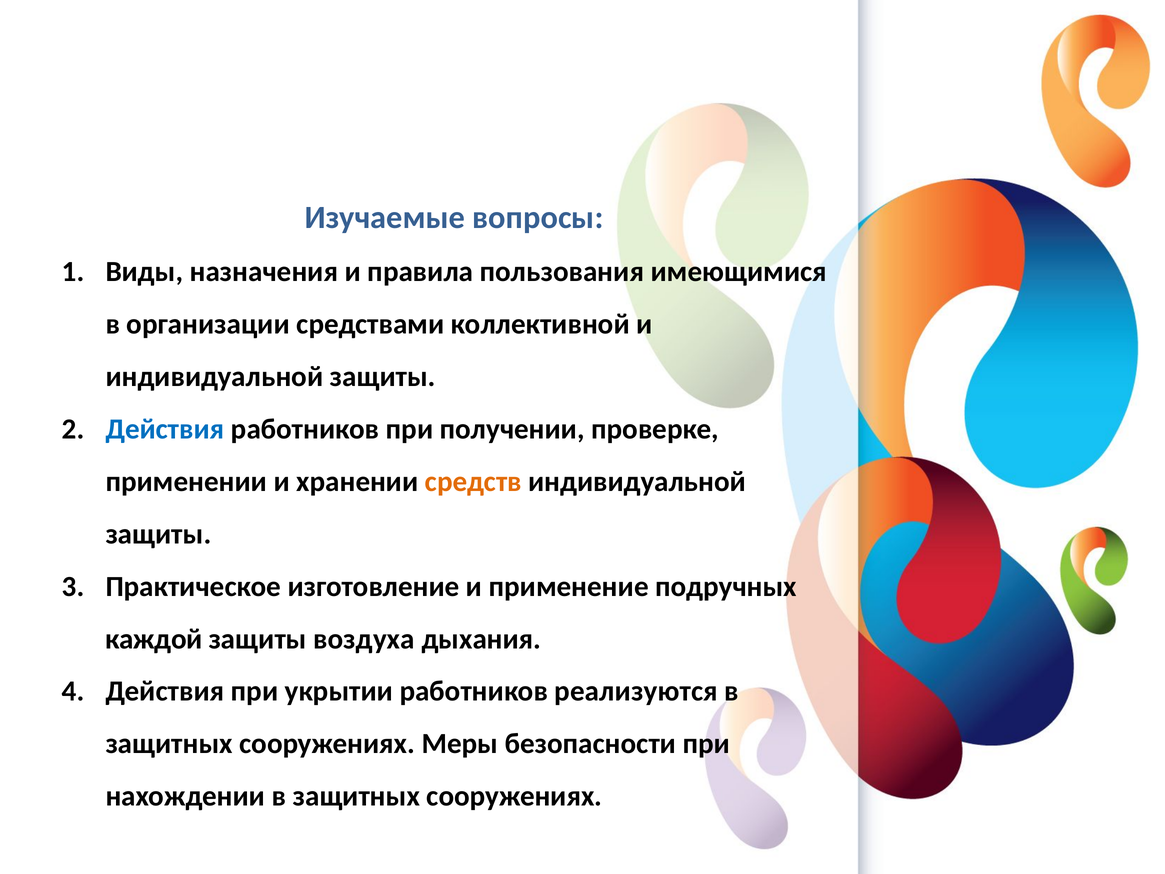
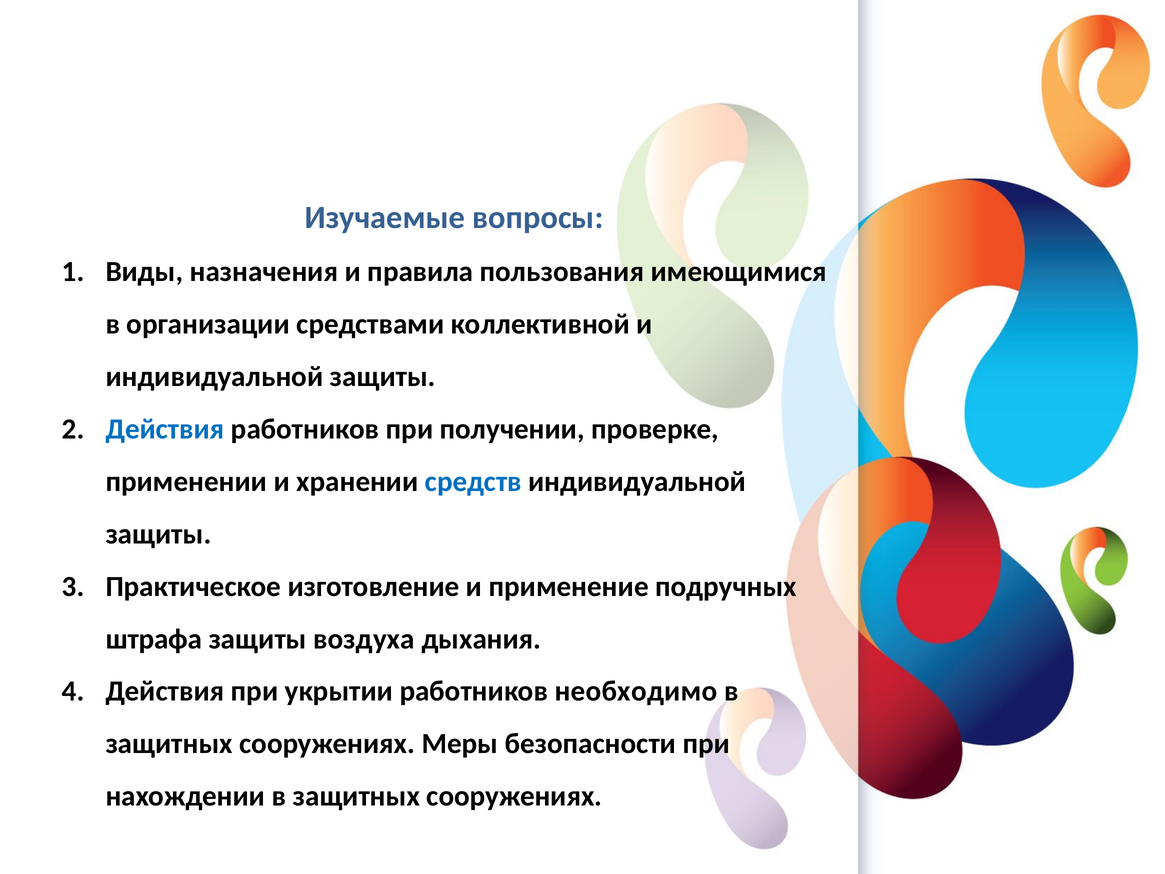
средств colour: orange -> blue (473, 481)
каждой: каждой -> штрафа (154, 639)
реализуются: реализуются -> необходимо (636, 691)
